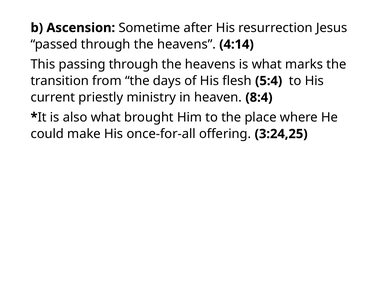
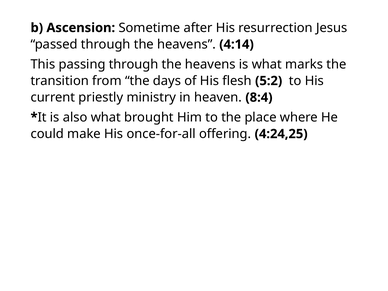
5:4: 5:4 -> 5:2 (269, 81)
3:24,25: 3:24,25 -> 4:24,25 (281, 134)
